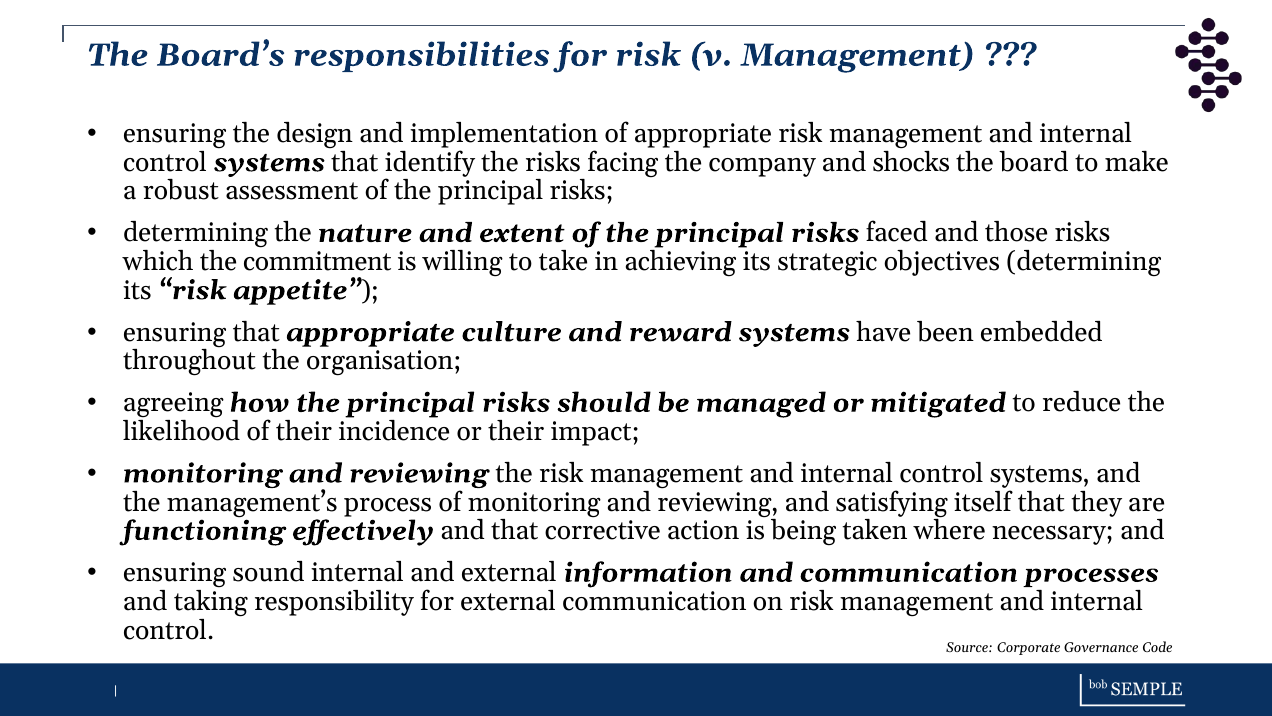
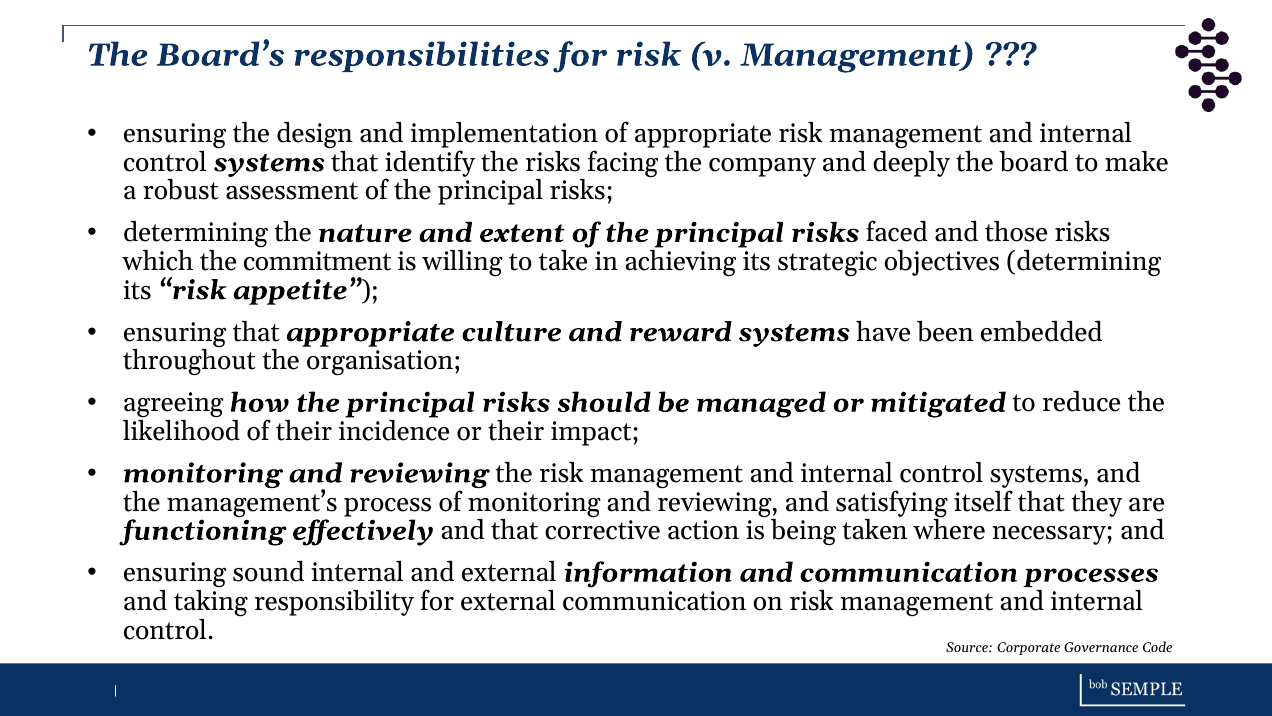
shocks: shocks -> deeply (911, 162)
